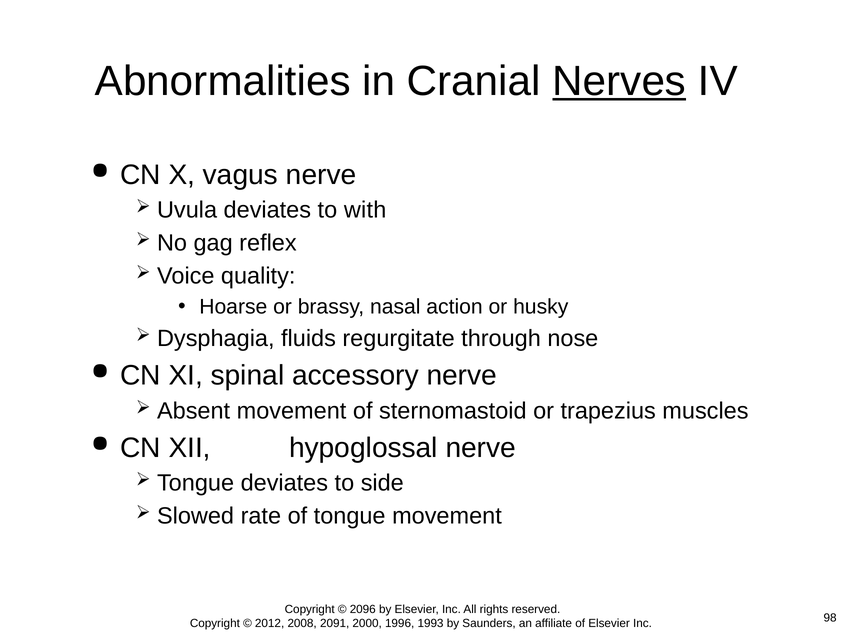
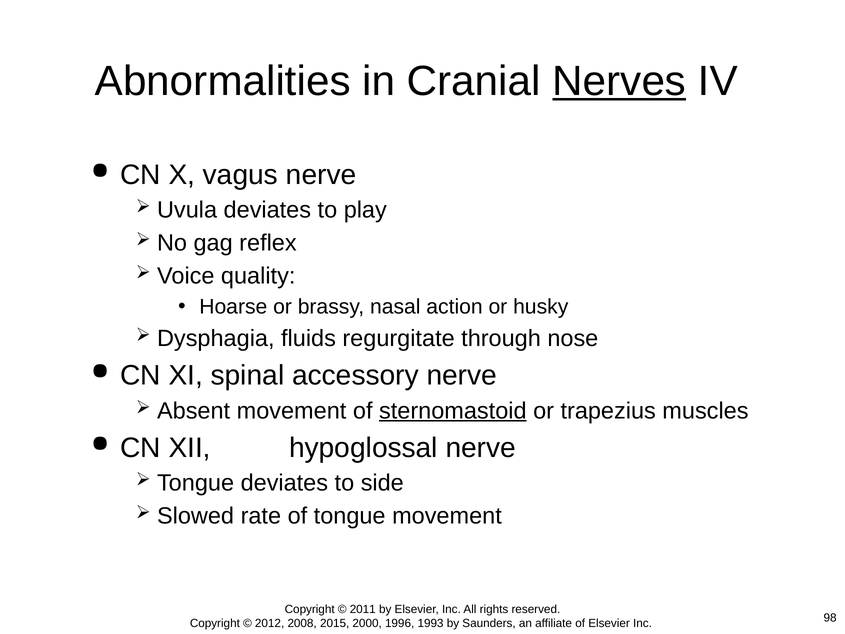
with: with -> play (365, 210)
sternomastoid underline: none -> present (453, 411)
2096: 2096 -> 2011 (363, 609)
2091: 2091 -> 2015 (335, 623)
